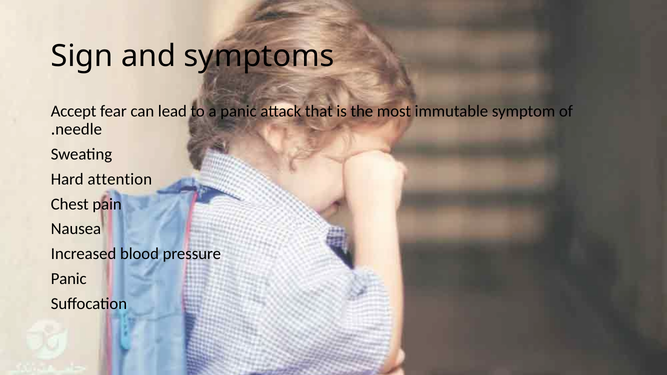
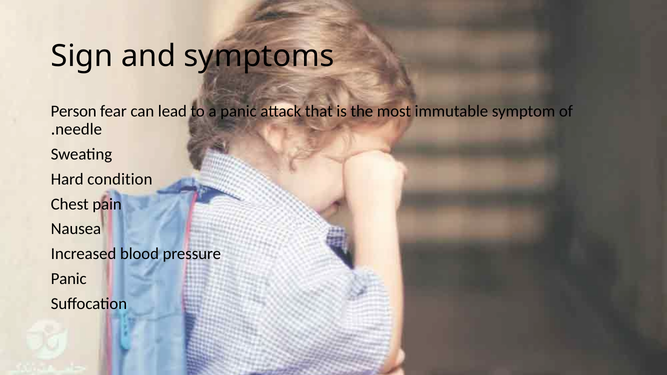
Accept: Accept -> Person (74, 111)
attention: attention -> condition (120, 179)
